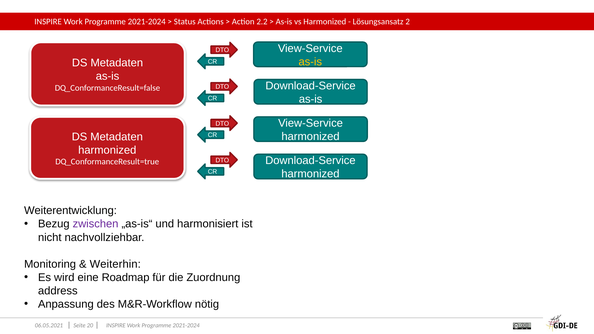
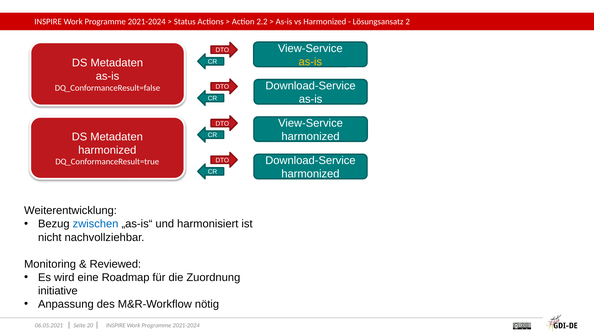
zwischen colour: purple -> blue (96, 224)
Weiterhin: Weiterhin -> Reviewed (115, 264)
address: address -> initiative (58, 291)
